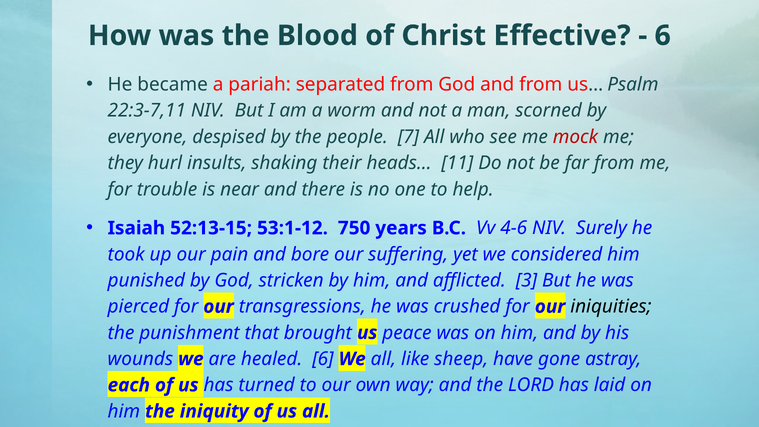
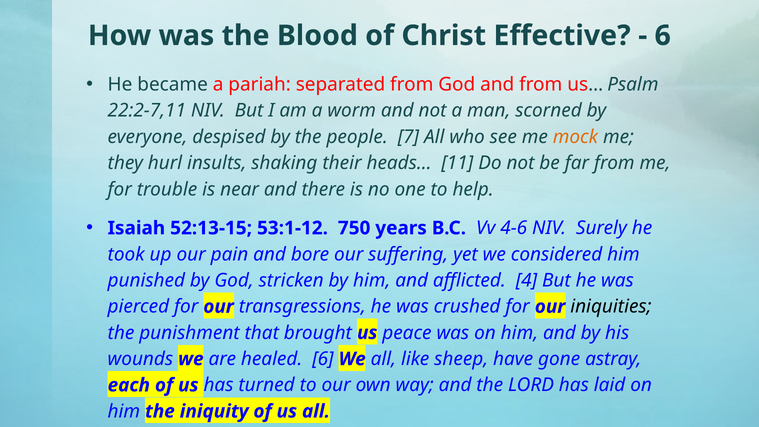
22:3-7,11: 22:3-7,11 -> 22:2-7,11 (147, 111)
mock colour: red -> orange (575, 137)
3: 3 -> 4 (526, 280)
